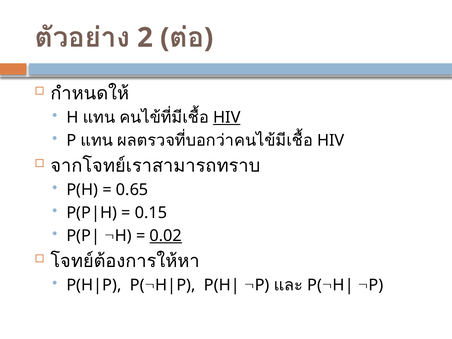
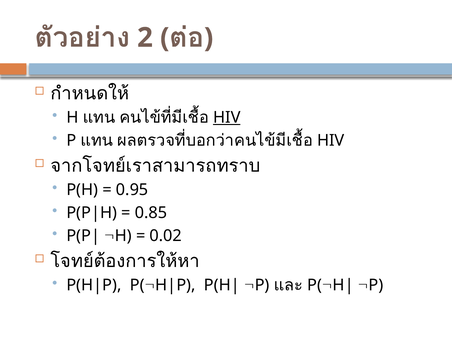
0.65: 0.65 -> 0.95 (132, 190)
0.15: 0.15 -> 0.85 (151, 213)
0.02 underline: present -> none (166, 236)
